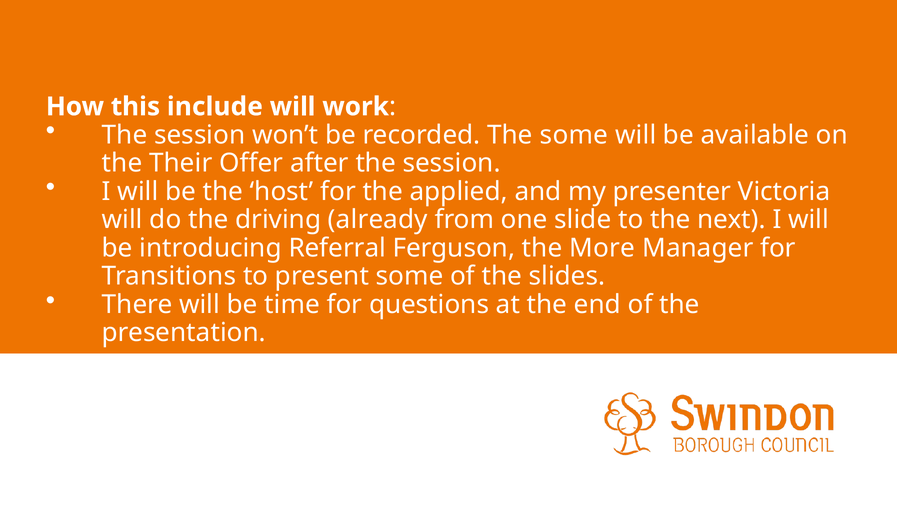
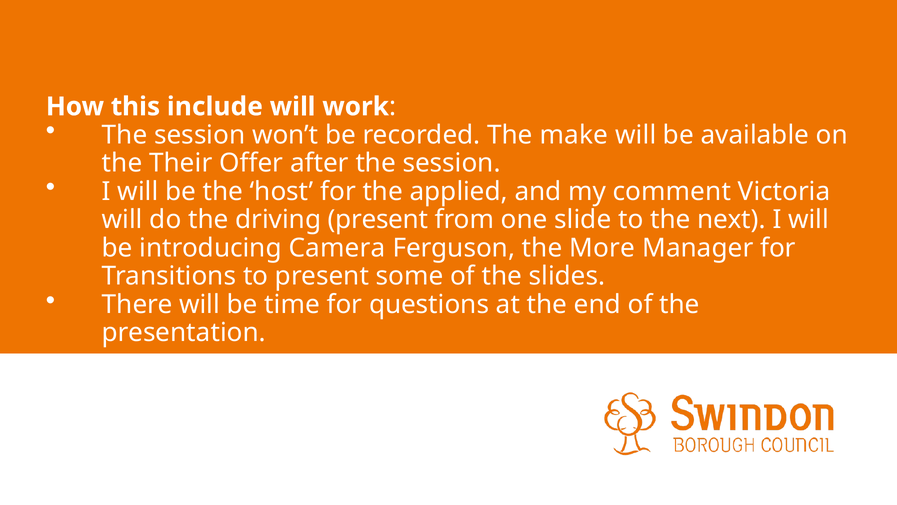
The some: some -> make (574, 135)
presenter: presenter -> comment (672, 191)
driving already: already -> present (378, 220)
Referral: Referral -> Camera (337, 248)
